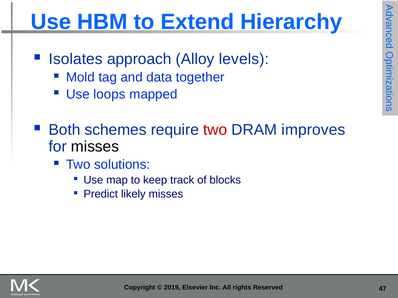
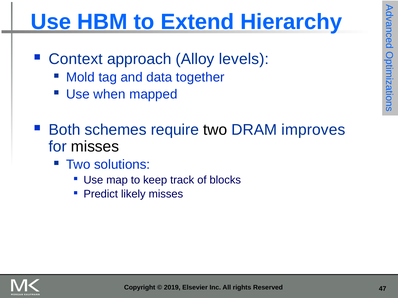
Isolates: Isolates -> Context (76, 59)
loops: loops -> when (110, 94)
two colour: red -> black (215, 130)
